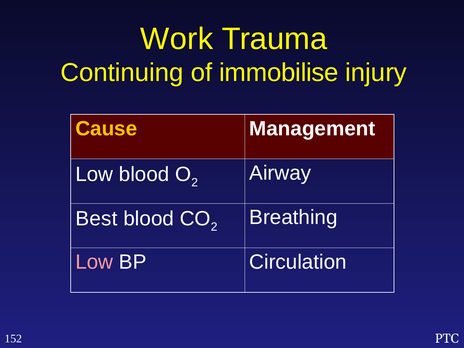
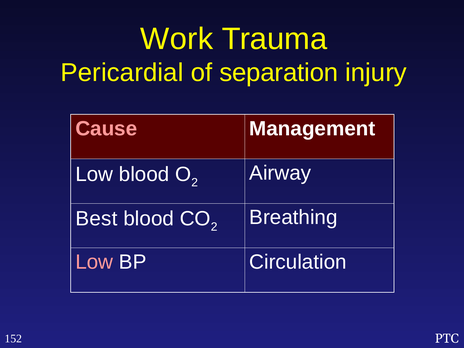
Continuing: Continuing -> Pericardial (122, 73)
immobilise: immobilise -> separation (279, 73)
Cause colour: yellow -> pink (106, 129)
